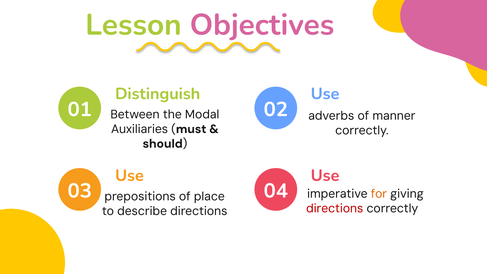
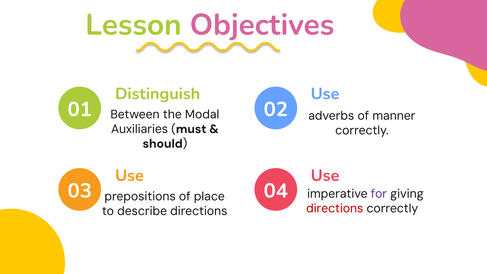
for colour: orange -> purple (379, 194)
